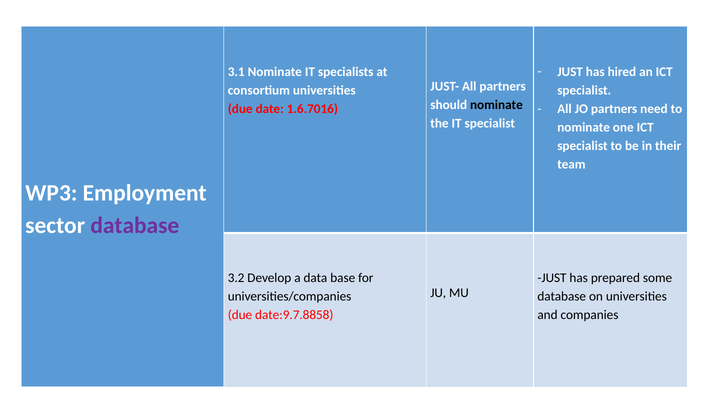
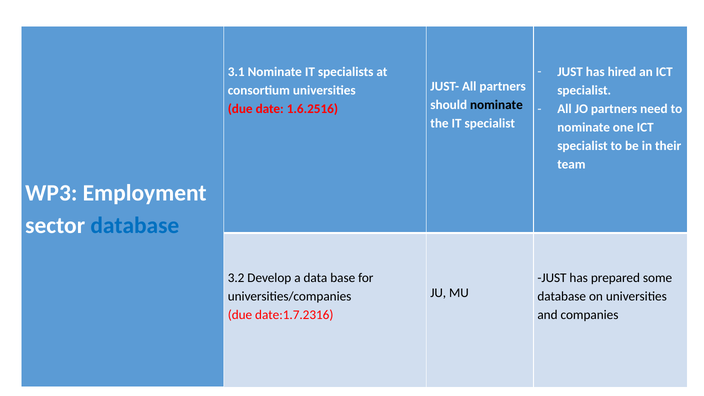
1.6.7016: 1.6.7016 -> 1.6.2516 (312, 109)
database colour: purple -> blue (135, 226)
date:9.7.8858: date:9.7.8858 -> date:1.7.2316 (294, 315)
